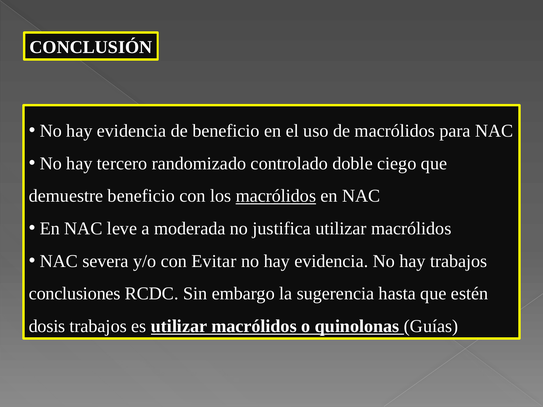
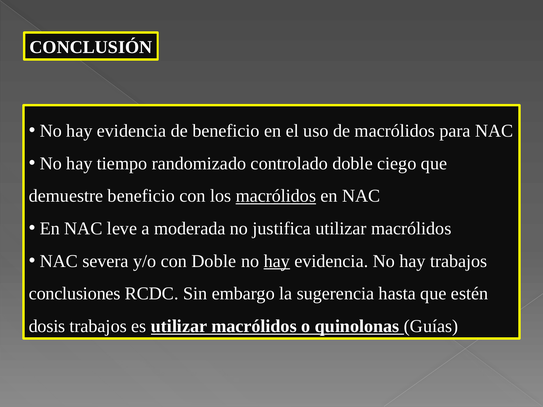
tercero: tercero -> tiempo (122, 163)
con Evitar: Evitar -> Doble (214, 261)
hay underline: none -> present (277, 261)
